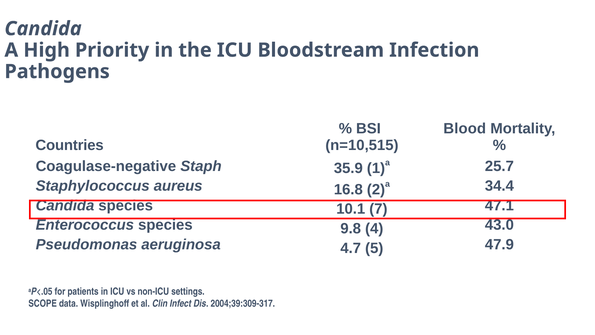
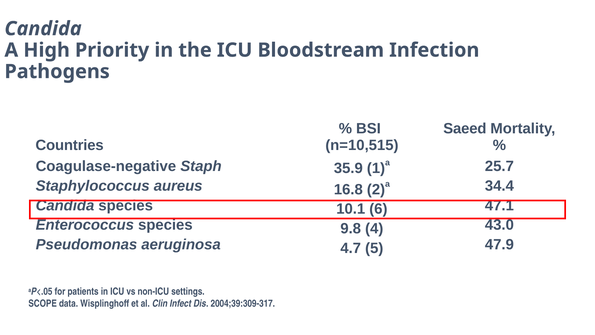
Blood: Blood -> Saeed (465, 129)
7: 7 -> 6 (378, 209)
